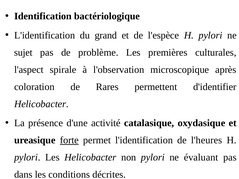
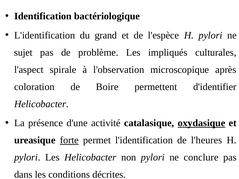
premières: premières -> impliqués (168, 52)
Rares: Rares -> Boire (107, 87)
oxydasique underline: none -> present (201, 123)
évaluant: évaluant -> conclure (201, 158)
